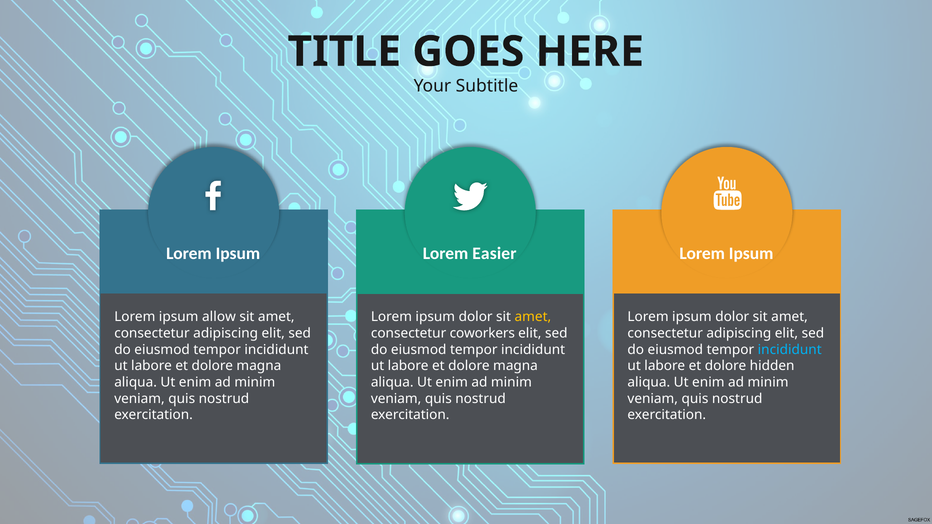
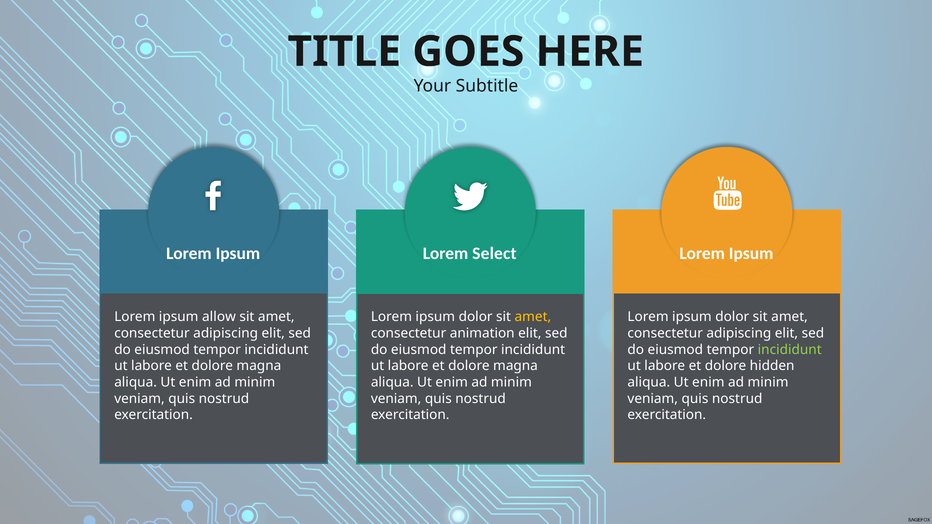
Easier: Easier -> Select (494, 254)
coworkers: coworkers -> animation (482, 333)
incididunt colour: light blue -> light green (790, 350)
